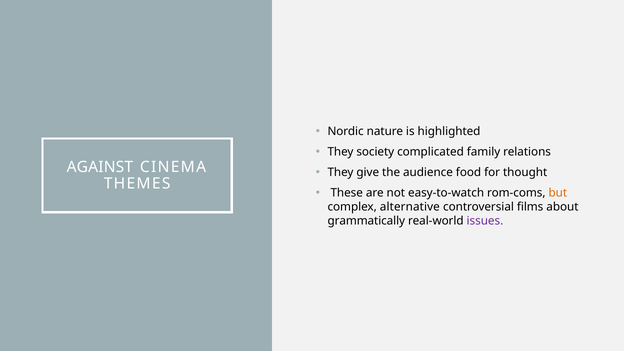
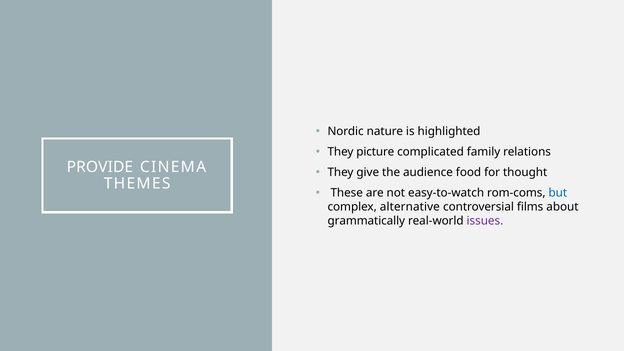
society: society -> picture (375, 152)
AGAINST: AGAINST -> PROVIDE (100, 167)
but colour: orange -> blue (558, 193)
